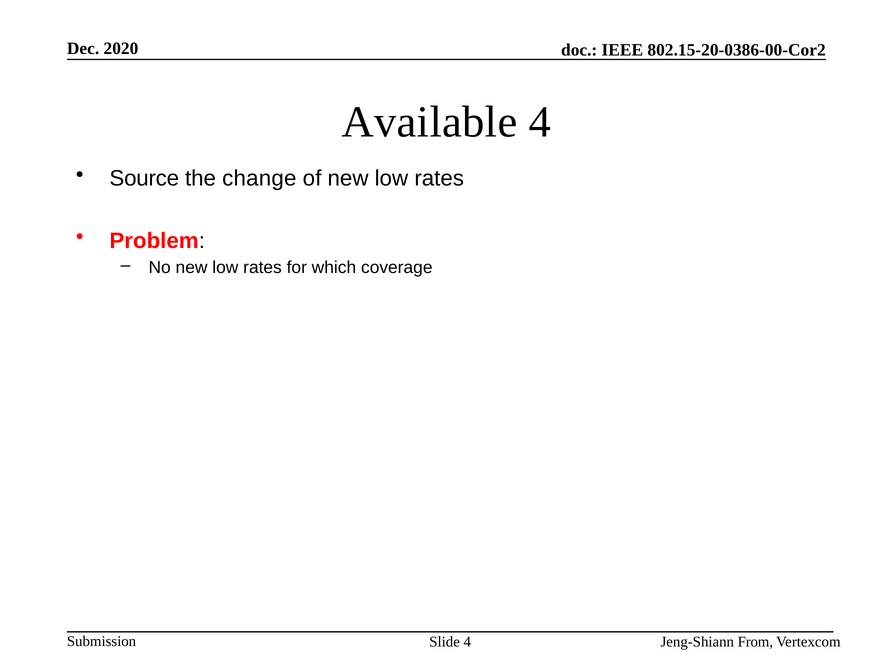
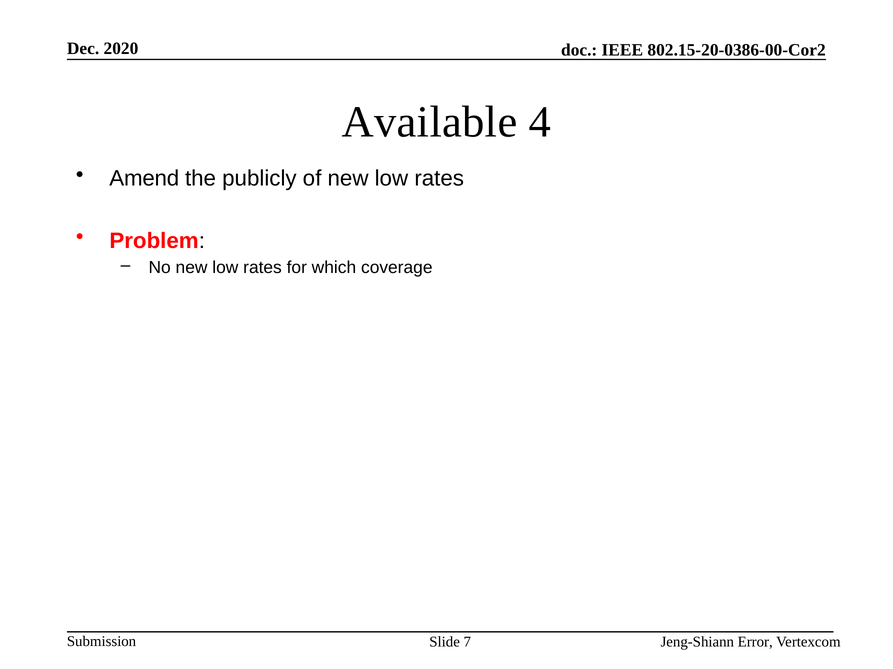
Source: Source -> Amend (144, 179)
change: change -> publicly (259, 179)
Slide 4: 4 -> 7 (467, 642)
From: From -> Error (755, 642)
